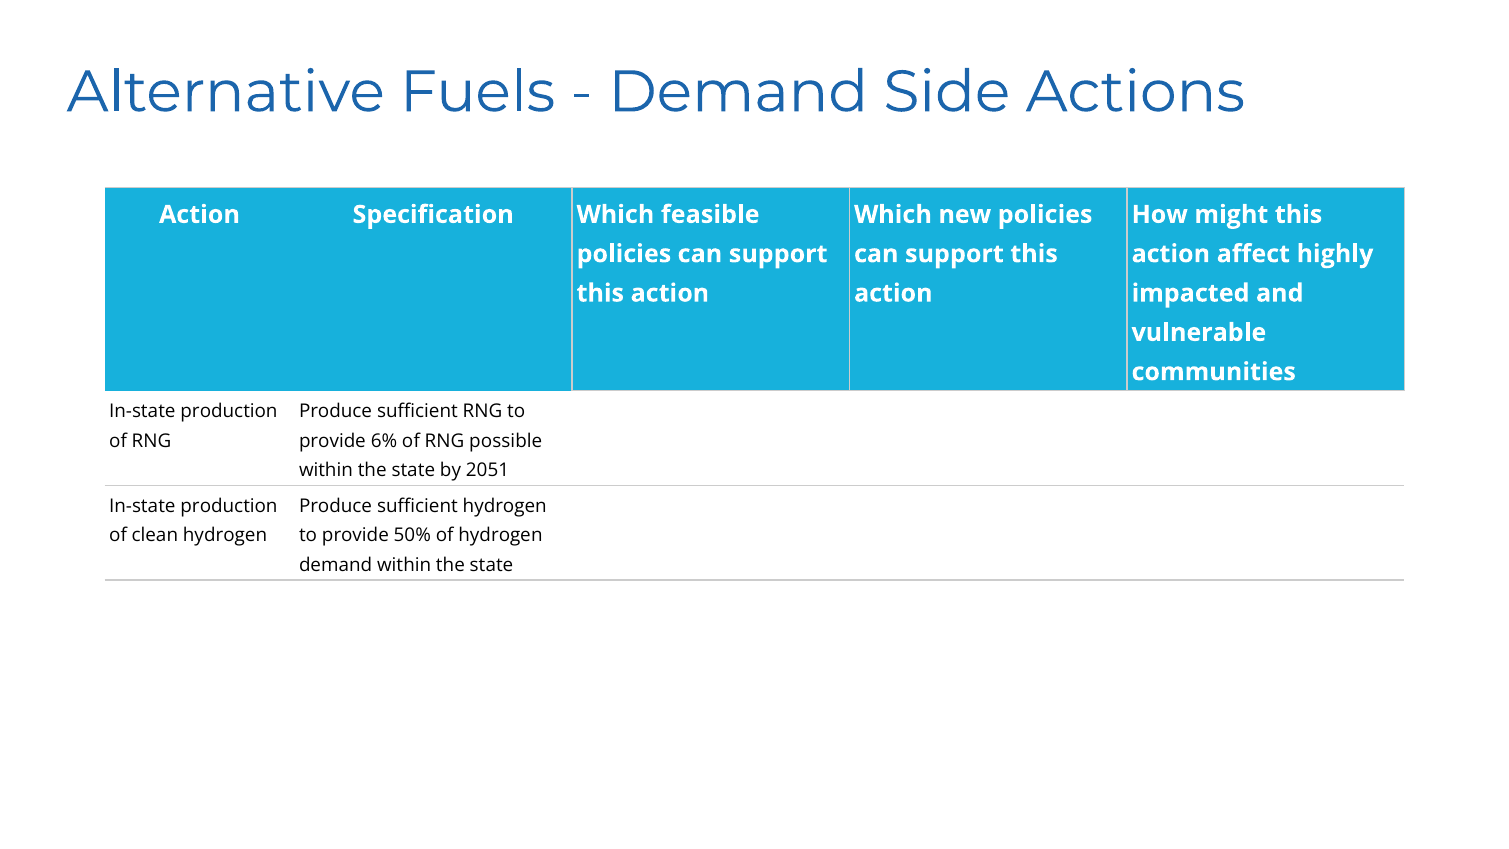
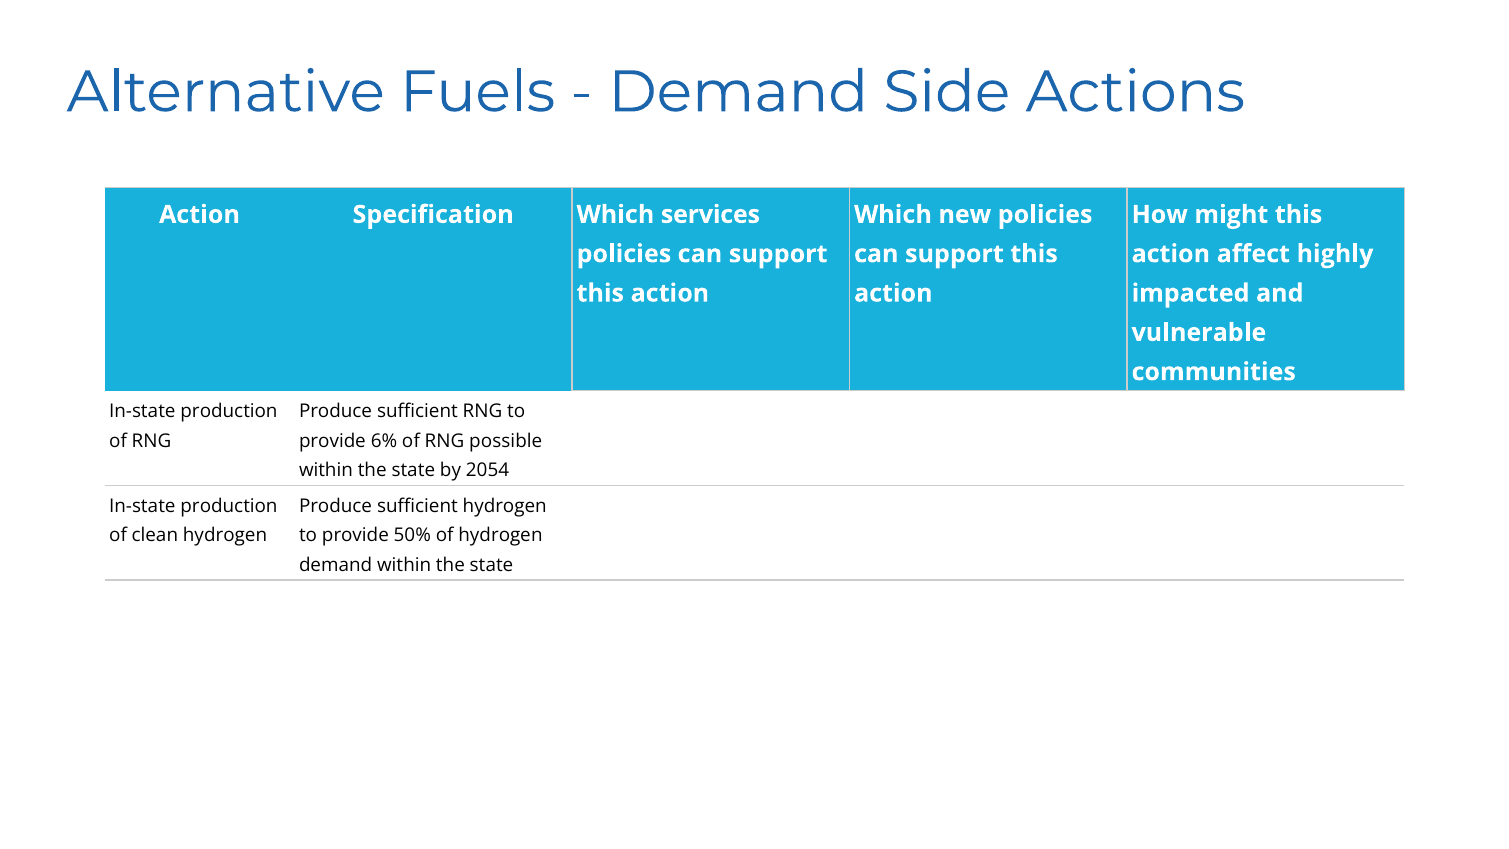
feasible: feasible -> services (710, 215)
2051: 2051 -> 2054 (487, 470)
